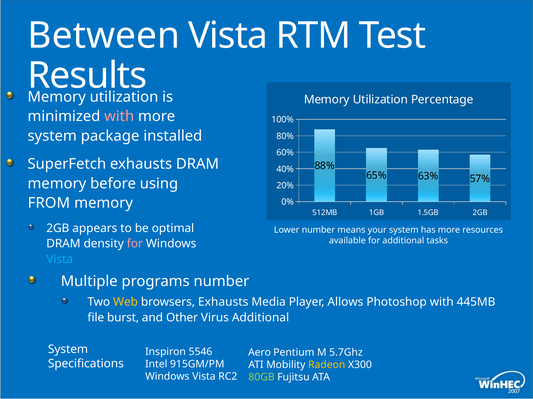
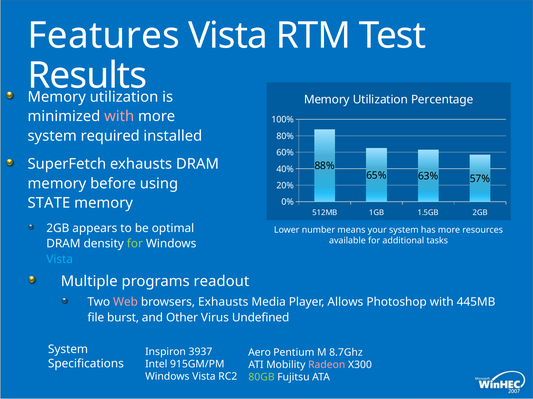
Between: Between -> Features (104, 36)
package: package -> required (110, 136)
FROM: FROM -> STATE (49, 203)
for colour: pink -> light green (135, 244)
programs number: number -> readout (221, 282)
Web colour: yellow -> pink (126, 302)
Virus Additional: Additional -> Undefined (261, 318)
5546: 5546 -> 3937 (200, 352)
5.7Ghz: 5.7Ghz -> 8.7Ghz (346, 353)
Radeon colour: yellow -> pink (327, 365)
